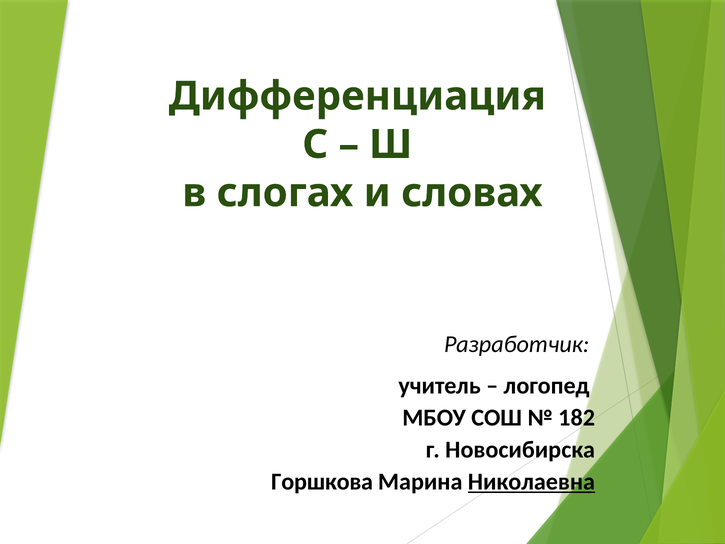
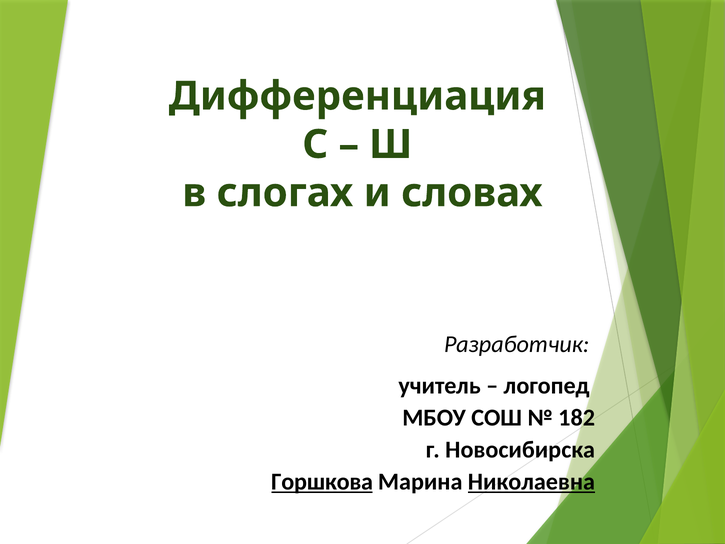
Горшкова underline: none -> present (322, 481)
